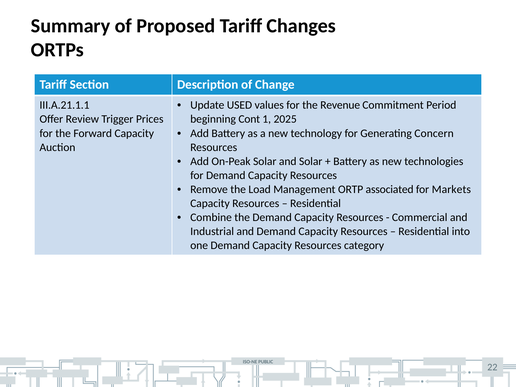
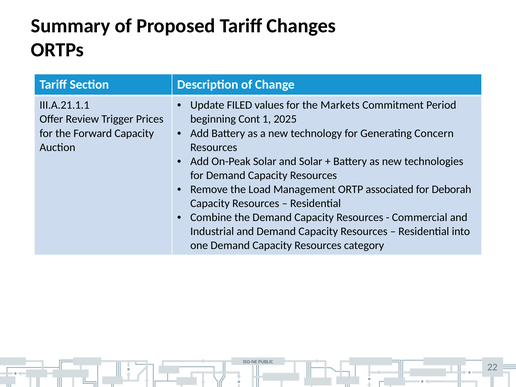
USED: USED -> FILED (240, 105)
Revenue: Revenue -> Markets (340, 105)
Markets: Markets -> Deborah (451, 189)
